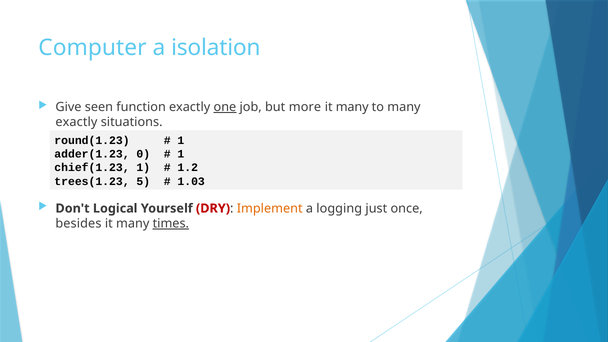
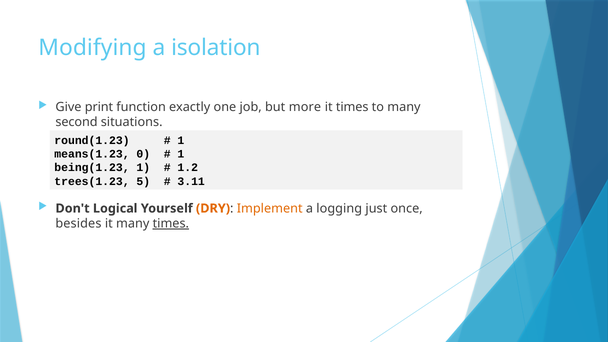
Computer: Computer -> Modifying (92, 48)
seen: seen -> print (99, 107)
one underline: present -> none (225, 107)
many: many -> times (352, 107)
exactly: exactly -> second (77, 122)
adder(1.23: adder(1.23 -> means(1.23 (92, 154)
chief(1.23: chief(1.23 -> being(1.23 (92, 168)
1.03: 1.03 -> 3.11 (191, 181)
DRY colour: red -> orange (213, 208)
